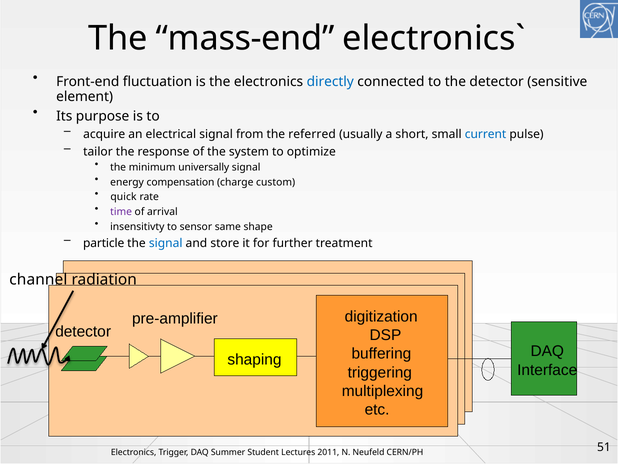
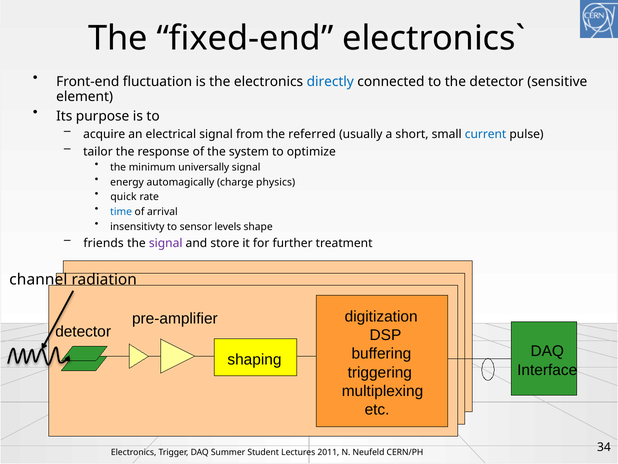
mass-end: mass-end -> fixed-end (245, 38)
compensation: compensation -> automagically (180, 182)
custom: custom -> physics (276, 182)
time colour: purple -> blue (121, 212)
same: same -> levels (228, 226)
particle: particle -> friends (104, 243)
signal colour: blue -> purple (166, 243)
51: 51 -> 34 (604, 447)
